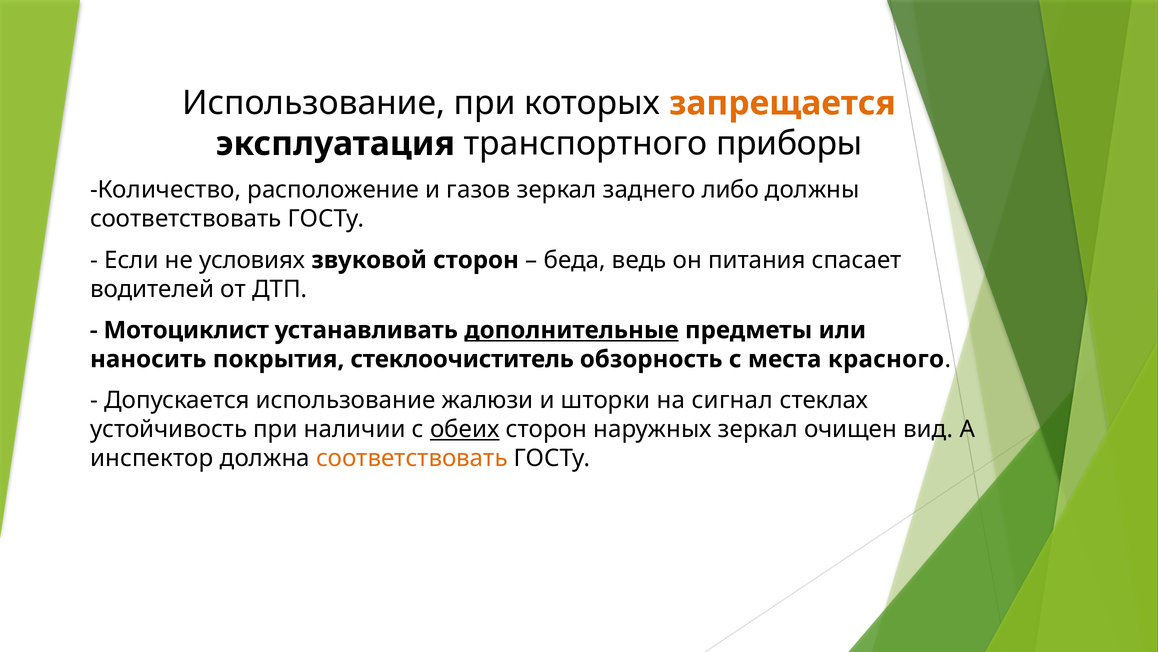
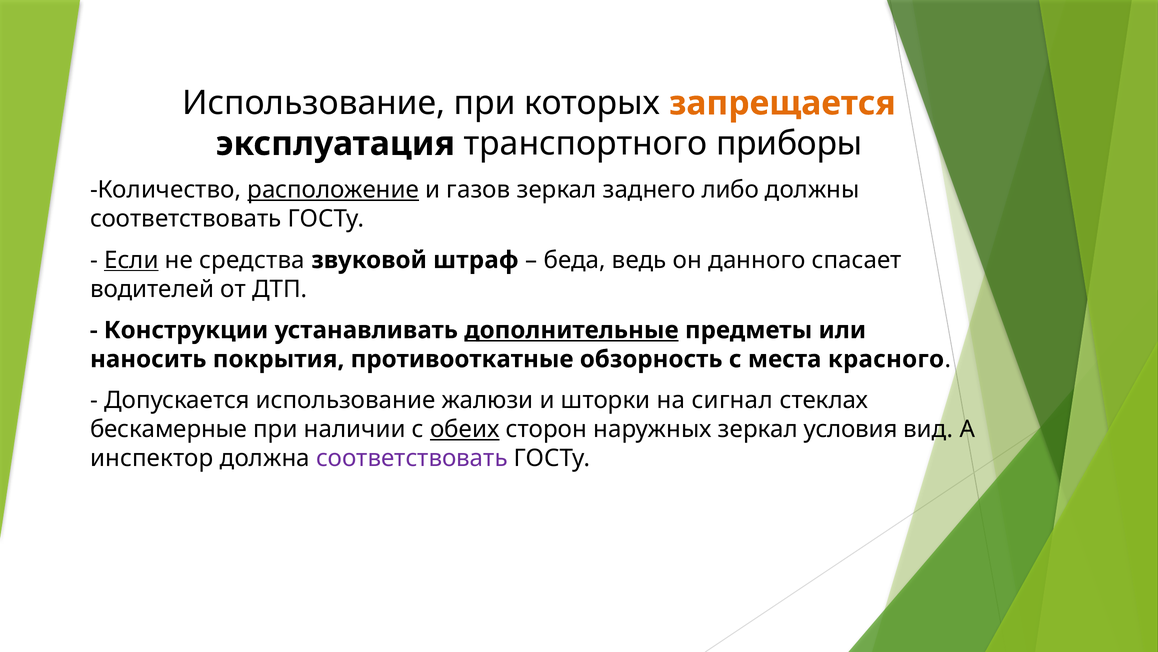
расположение underline: none -> present (333, 190)
Если underline: none -> present (131, 260)
условиях: условиях -> средства (252, 260)
звуковой сторон: сторон -> штраф (476, 260)
питания: питания -> данного (757, 260)
Мотоциклист: Мотоциклист -> Конструкции (186, 330)
стеклоочиститель: стеклоочиститель -> противооткатные (462, 359)
устойчивость: устойчивость -> бескамерные (169, 429)
очищен: очищен -> условия (851, 429)
соответствовать colour: orange -> purple (412, 458)
